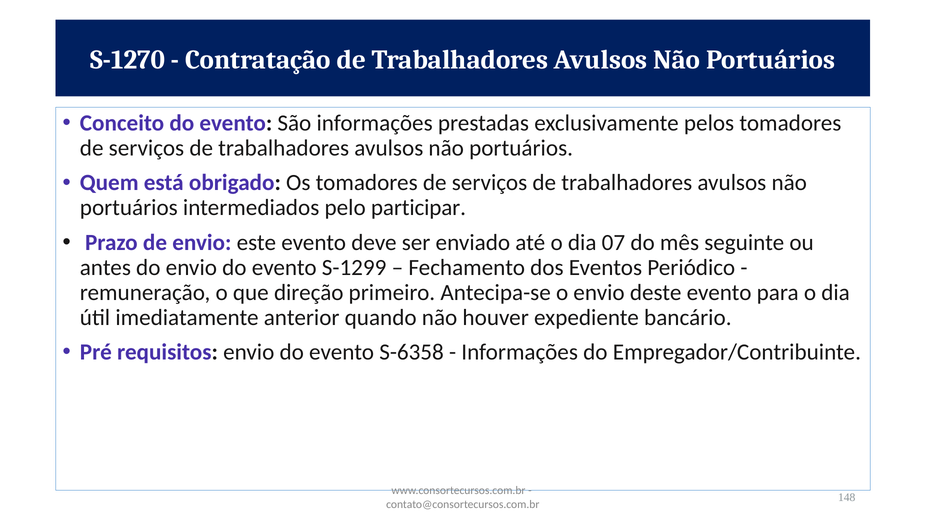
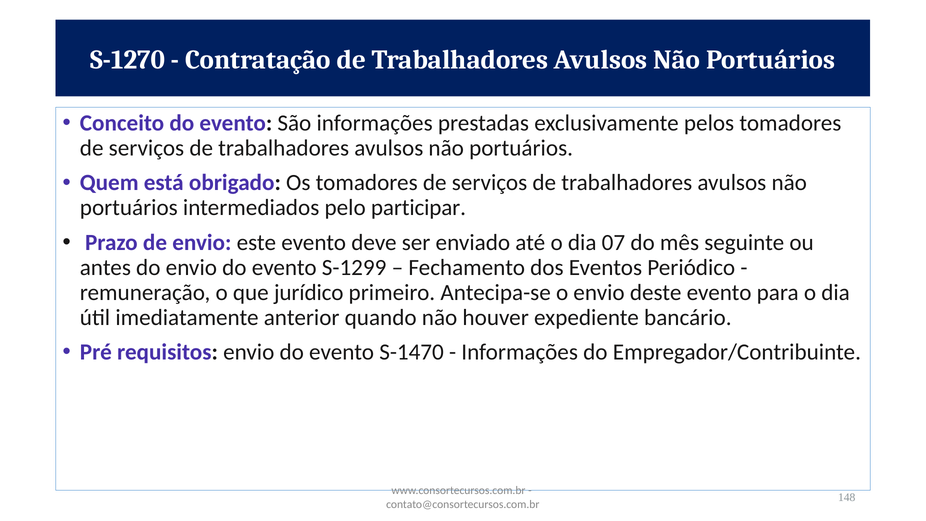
direção: direção -> jurídico (309, 292)
S-6358: S-6358 -> S-1470 (412, 352)
